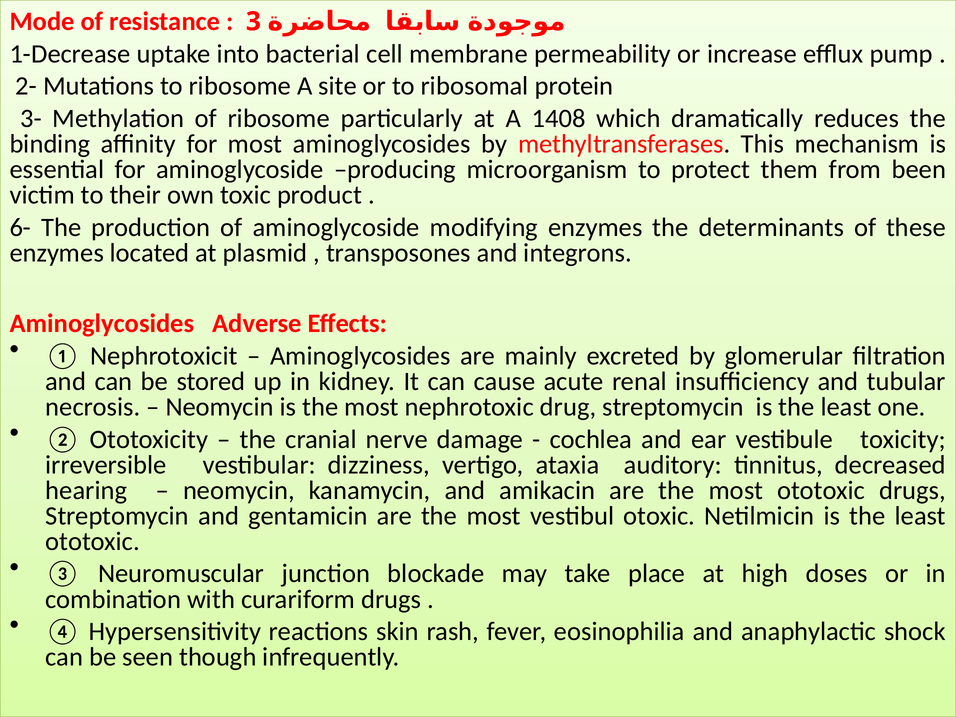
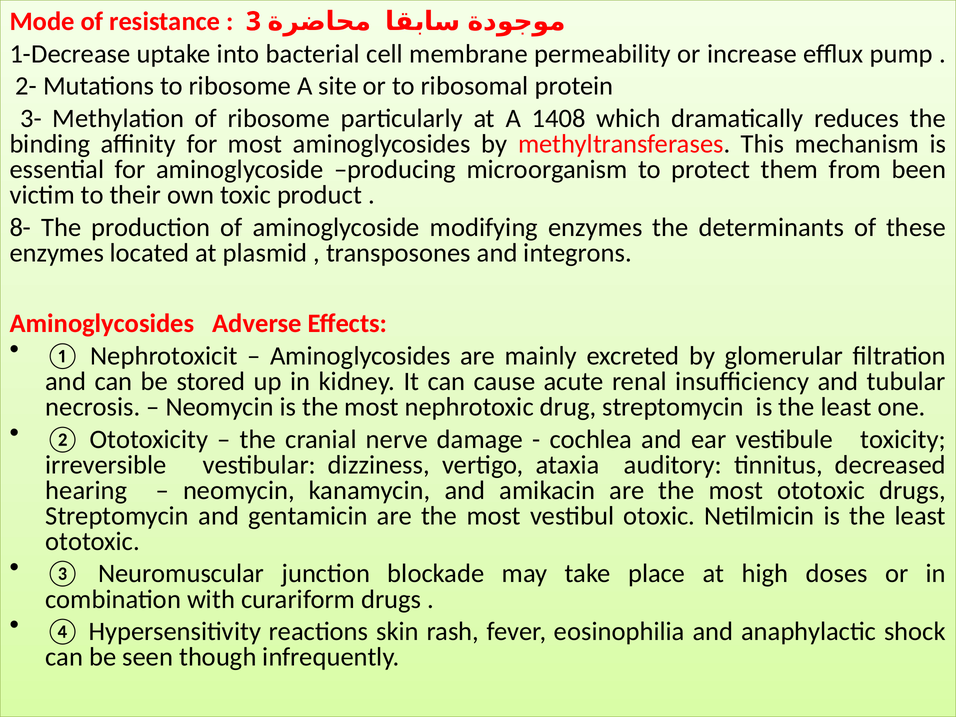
6-: 6- -> 8- (20, 227)
